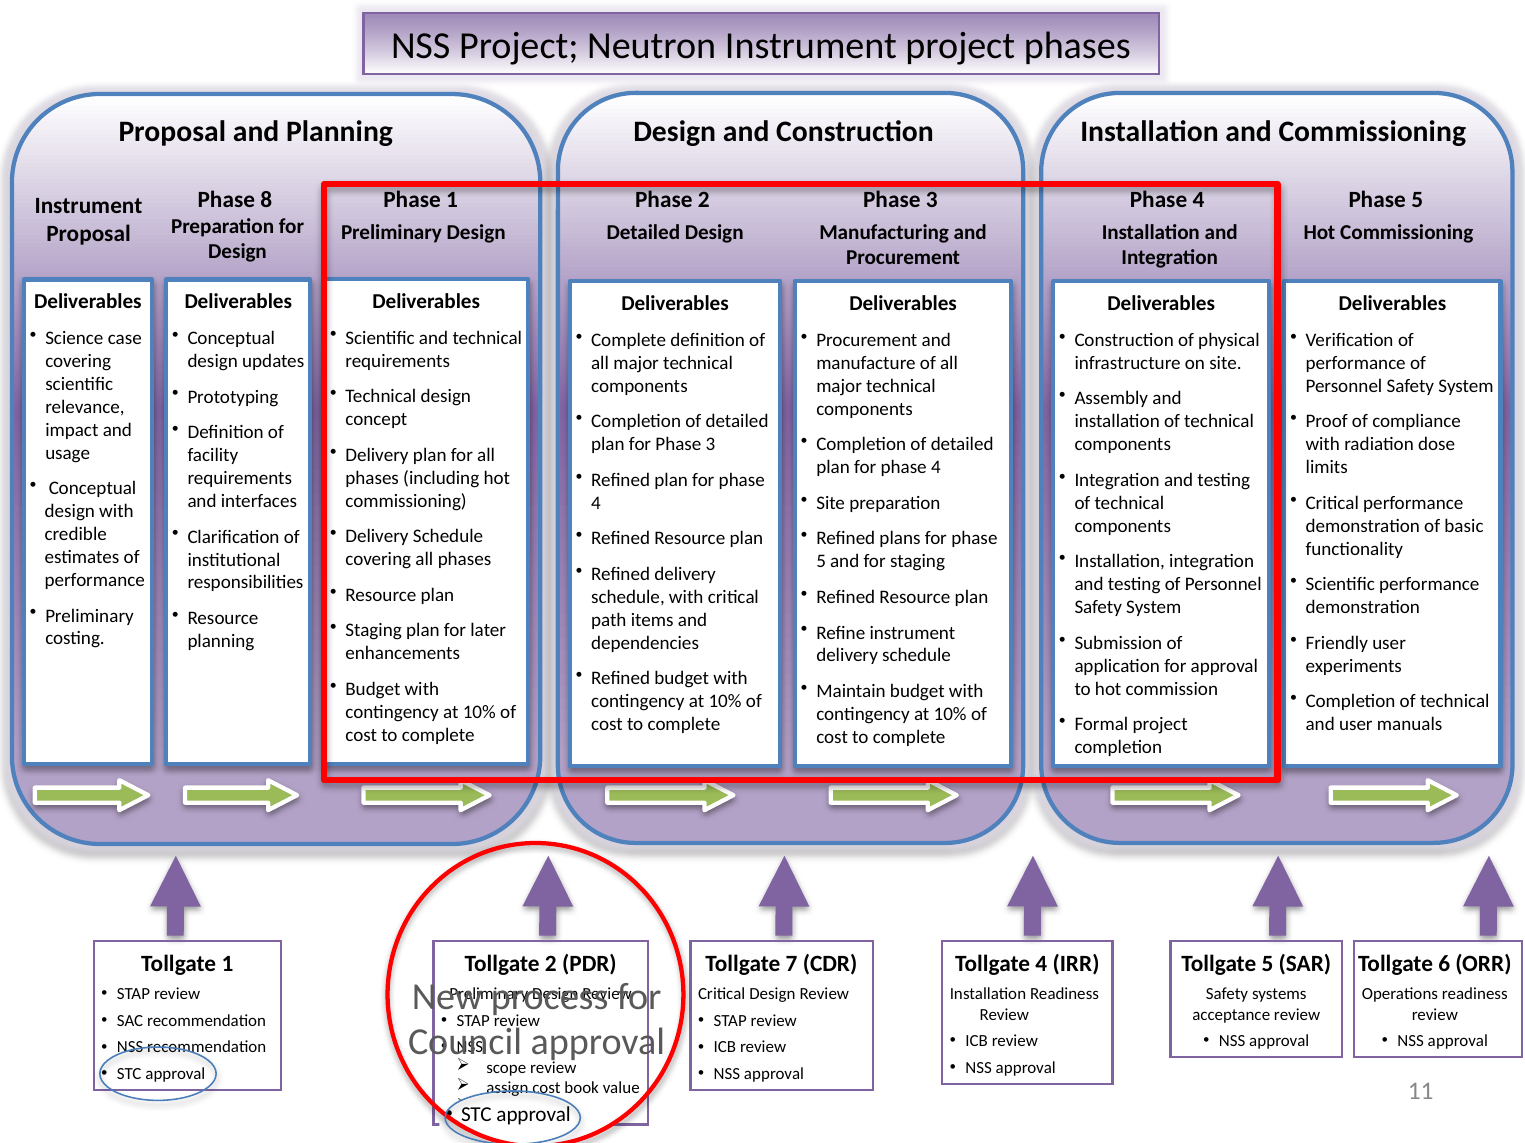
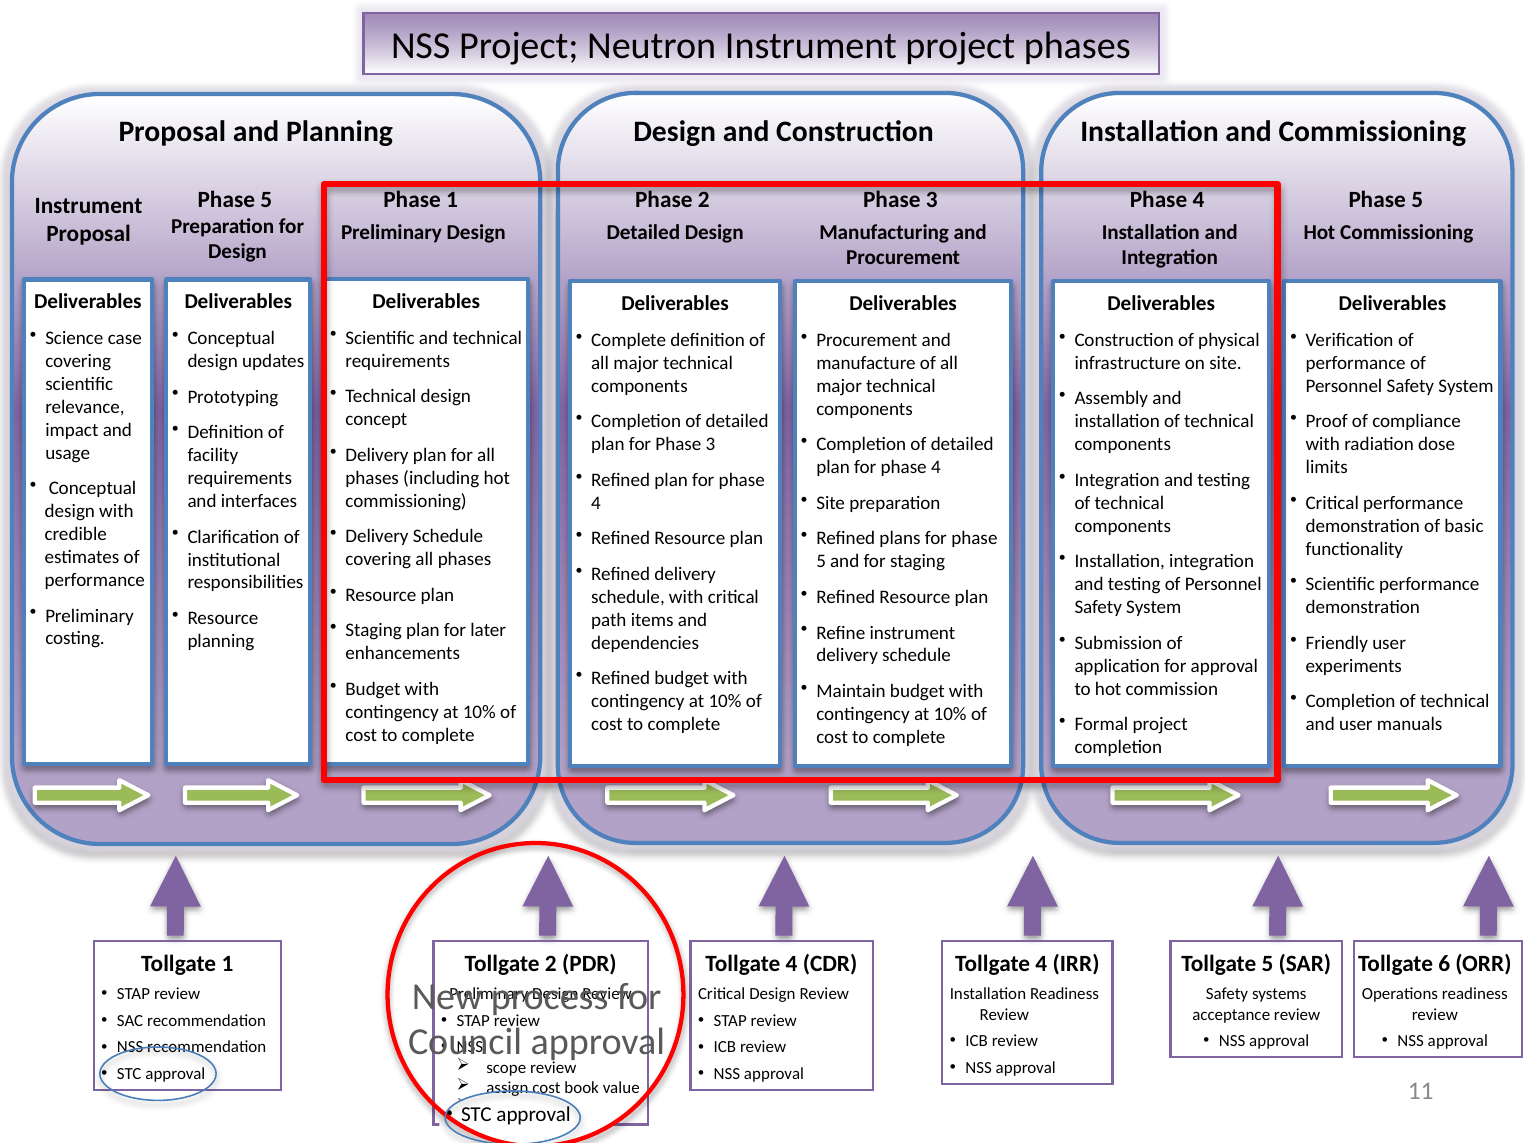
8: 8 -> 5 (266, 200)
7: 7 -> 4 (792, 965)
